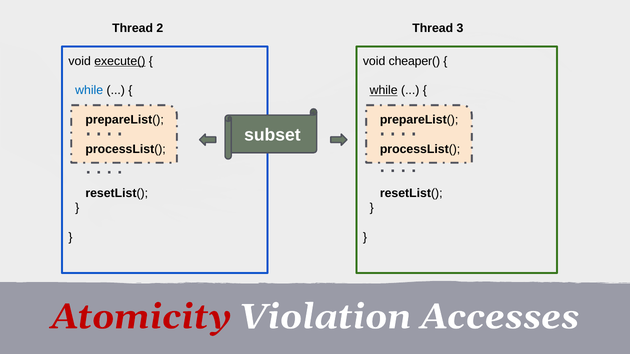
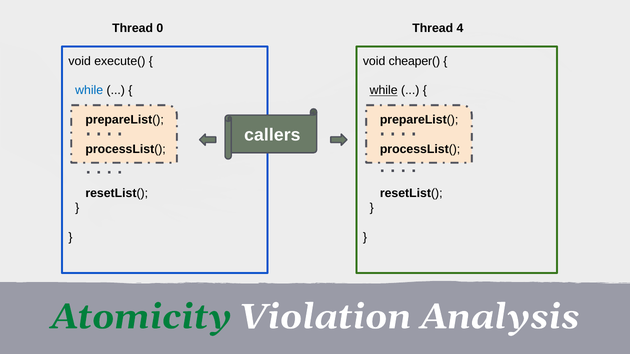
2: 2 -> 0 (160, 28)
3: 3 -> 4 (460, 28)
execute( underline: present -> none (120, 61)
subset: subset -> callers (272, 135)
Atomicity colour: red -> green (141, 317)
Accesses: Accesses -> Analysis (500, 317)
